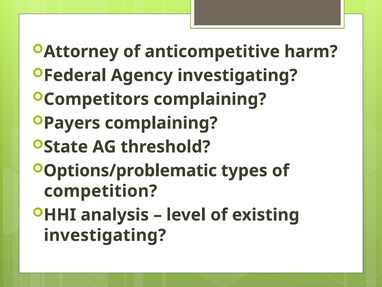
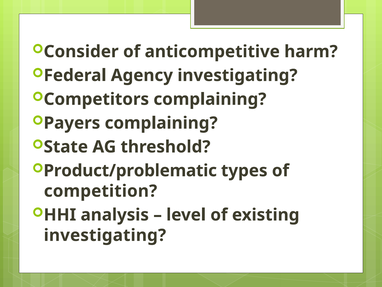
Attorney: Attorney -> Consider (81, 51)
Options/problematic: Options/problematic -> Product/problematic (130, 170)
